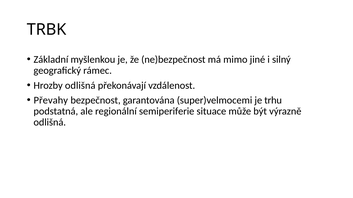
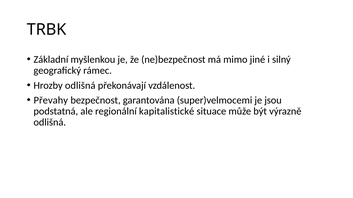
trhu: trhu -> jsou (273, 100)
semiperiferie: semiperiferie -> kapitalistické (167, 112)
